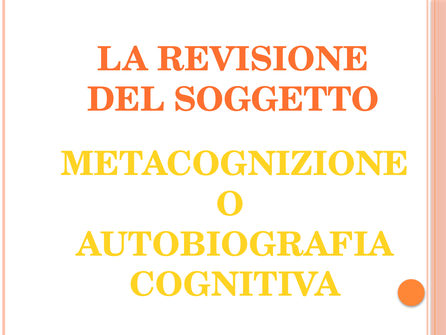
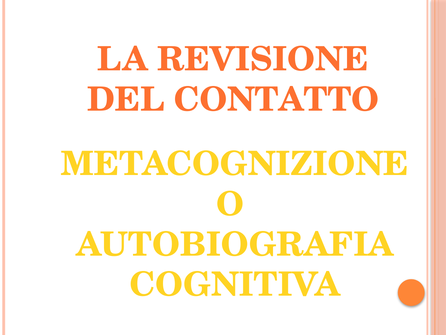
SOGGETTO: SOGGETTO -> CONTATTO (276, 100)
